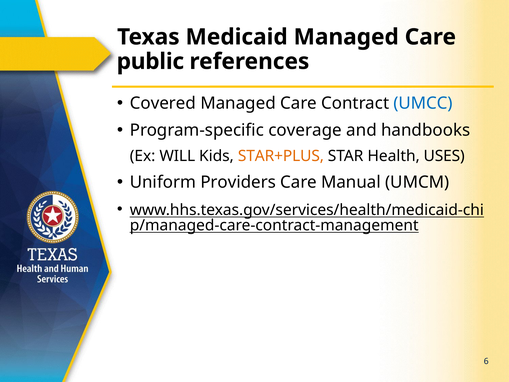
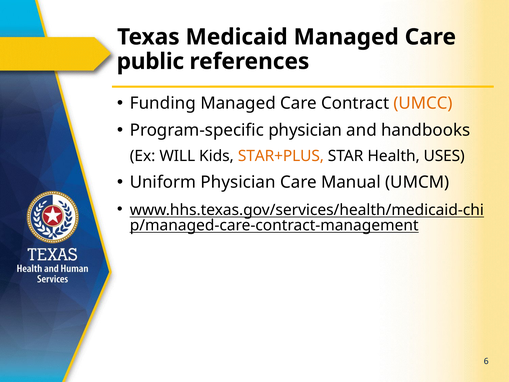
Covered: Covered -> Funding (163, 103)
UMCC colour: blue -> orange (423, 103)
Program-specific coverage: coverage -> physician (305, 130)
Uniform Providers: Providers -> Physician (238, 182)
